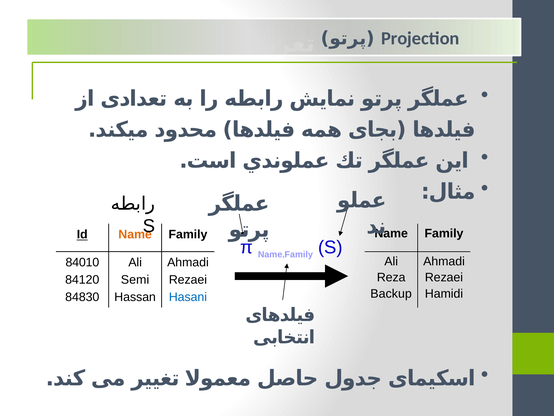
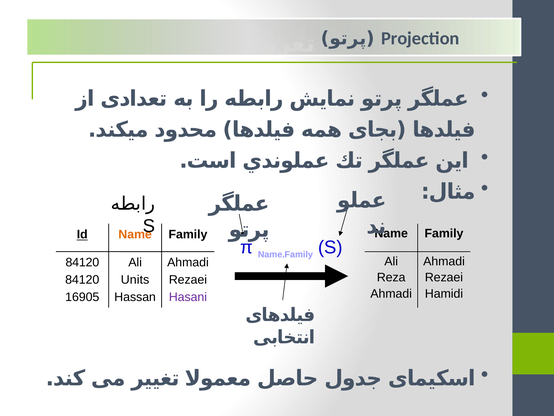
84010: 84010 -> 84120 (82, 262)
Semi: Semi -> Units (135, 280)
Backup: Backup -> Ahmadi (391, 293)
84830: 84830 -> 16905 (82, 297)
Hasani colour: blue -> purple (188, 297)
